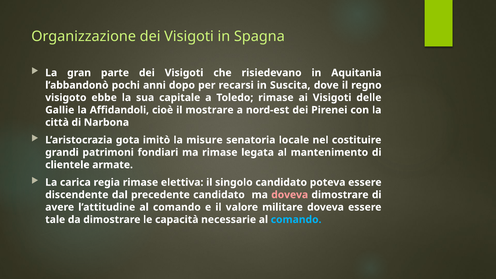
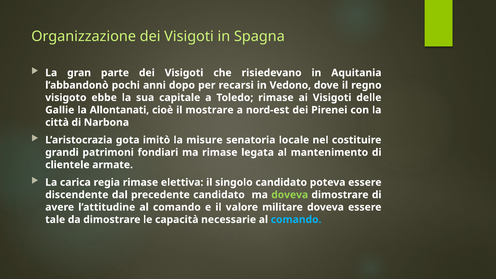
Suscita: Suscita -> Vedono (290, 85)
Affidandoli: Affidandoli -> Allontanati (119, 110)
doveva colour: pink -> light green (290, 195)
